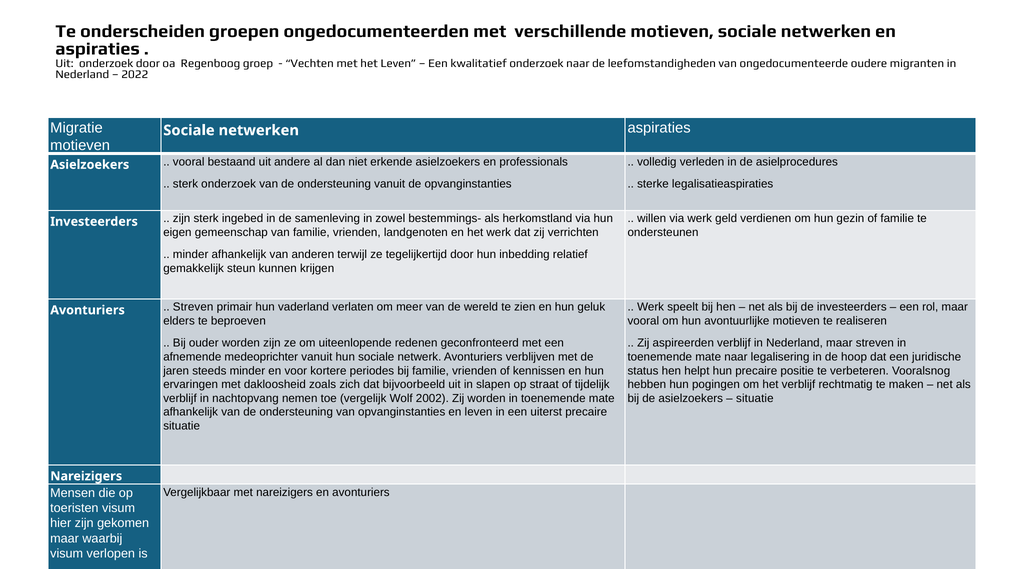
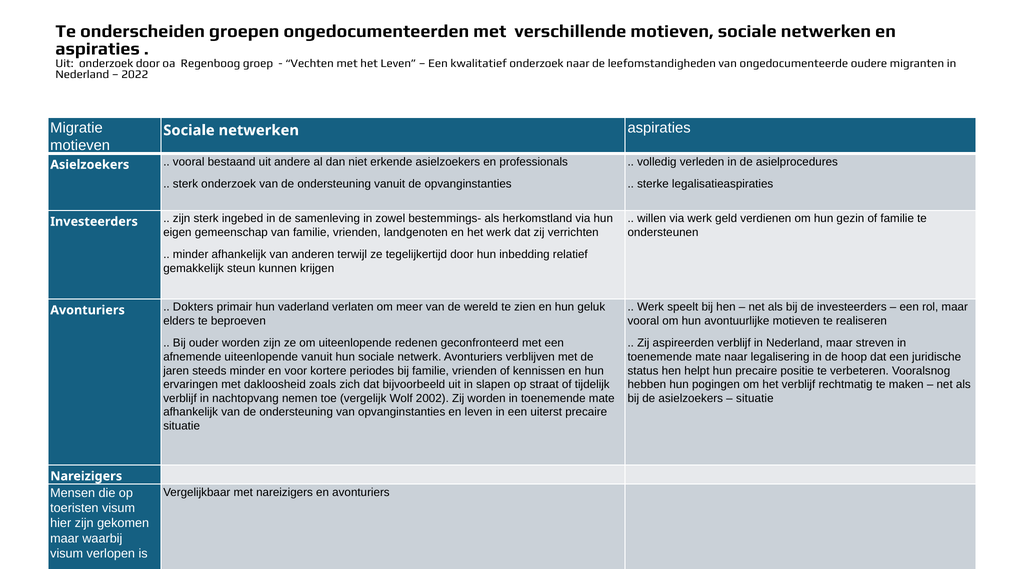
Streven: Streven -> Dokters (193, 307)
afnemende medeoprichter: medeoprichter -> uiteenlopende (261, 357)
